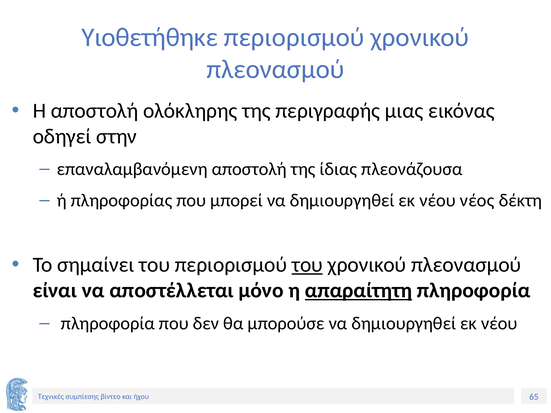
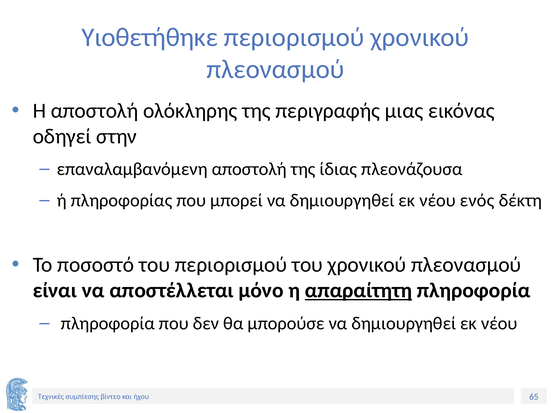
νέος: νέος -> ενός (477, 201)
σημαίνει: σημαίνει -> ποσοστό (96, 265)
του underline: present -> none (307, 265)
